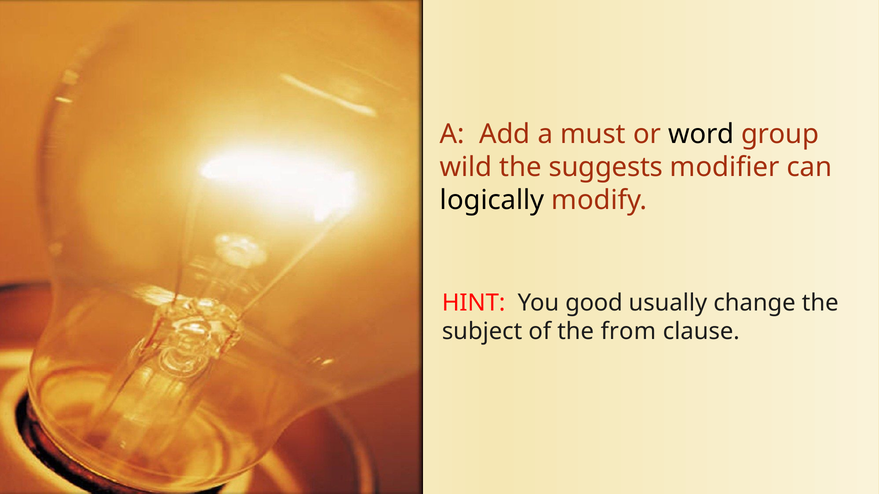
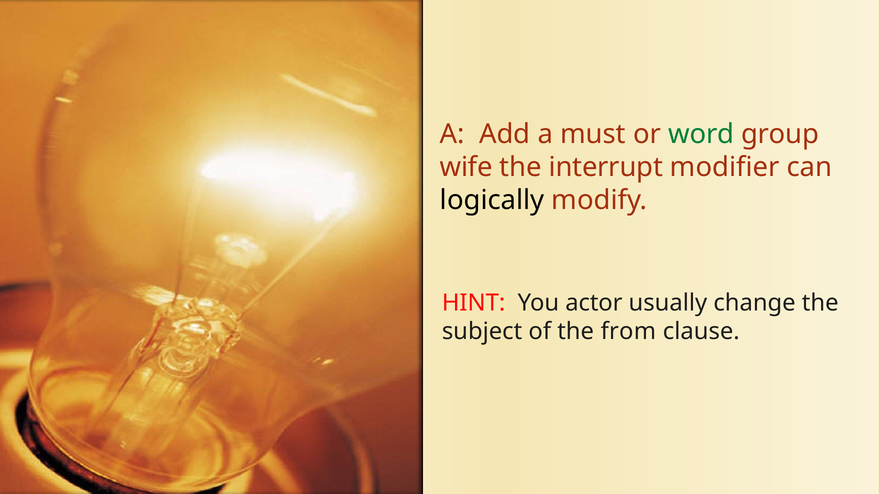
word colour: black -> green (701, 134)
wild: wild -> wife (466, 167)
suggests: suggests -> interrupt (606, 167)
good: good -> actor (594, 303)
